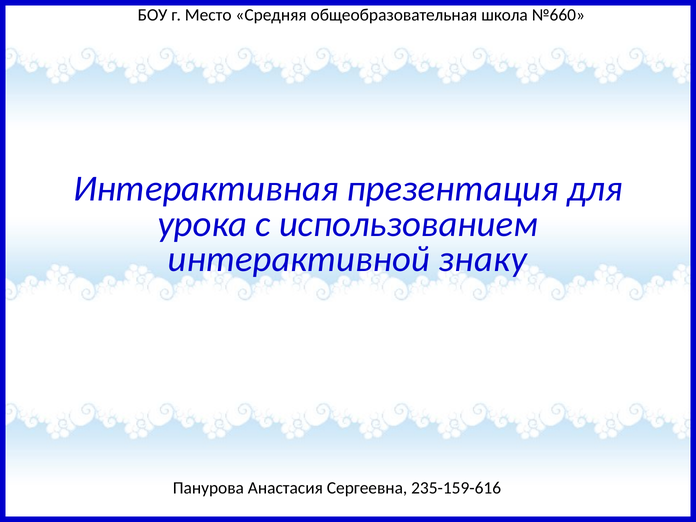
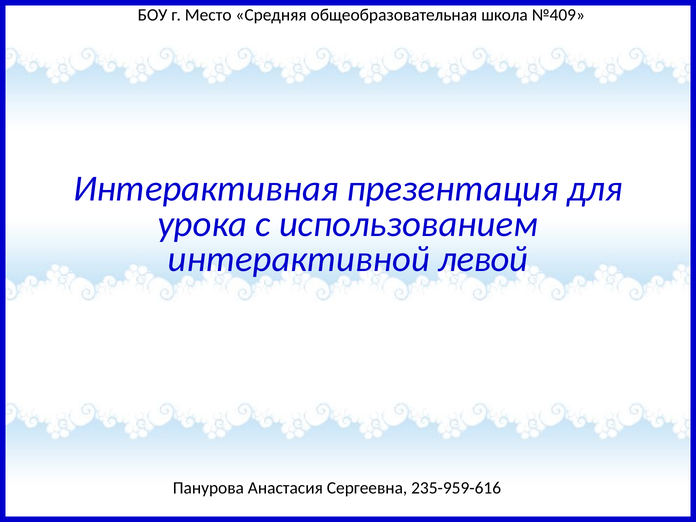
№660: №660 -> №409 (558, 15)
знаку: знаку -> левой (483, 259)
235-159-616: 235-159-616 -> 235-959-616 (456, 488)
